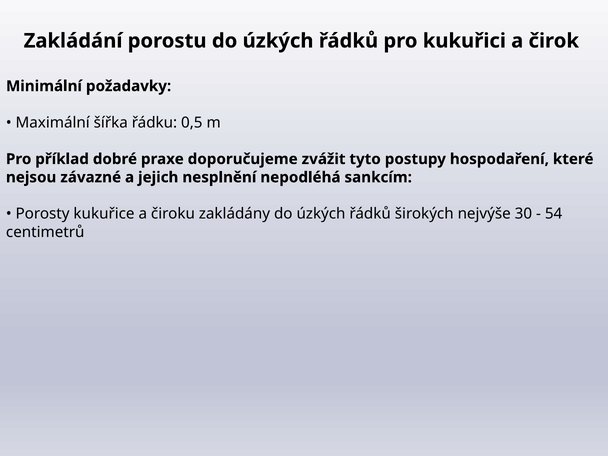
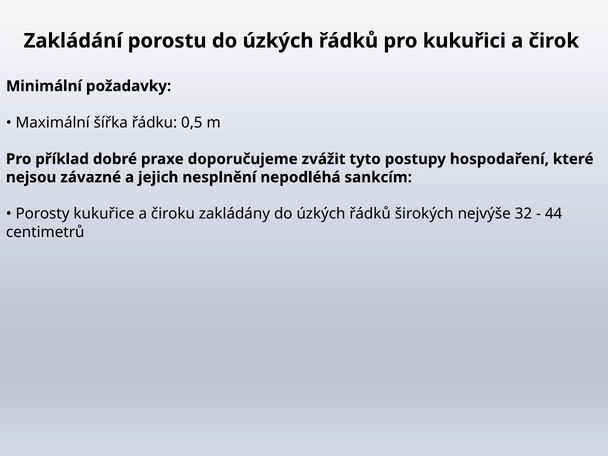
30: 30 -> 32 (523, 214)
54: 54 -> 44 (554, 214)
